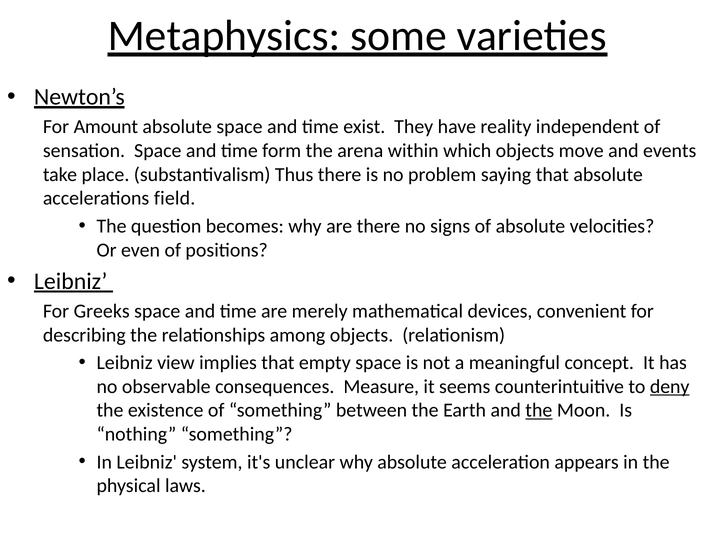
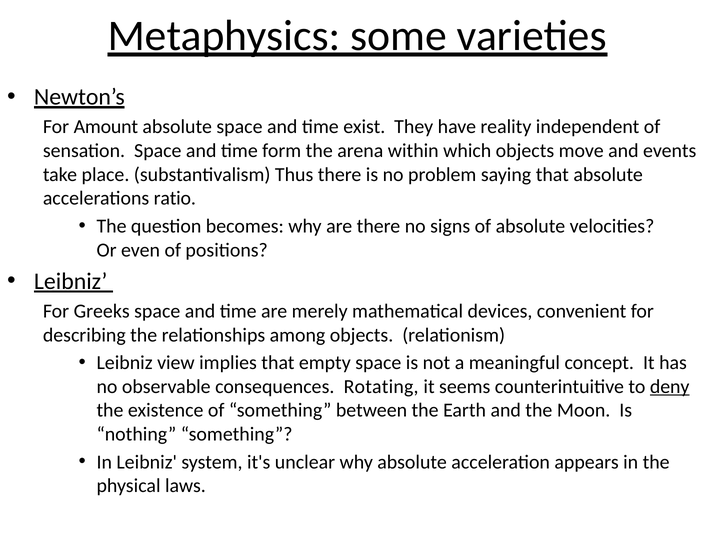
field: field -> ratio (175, 198)
Measure: Measure -> Rotating (381, 387)
the underline: present -> none (539, 411)
